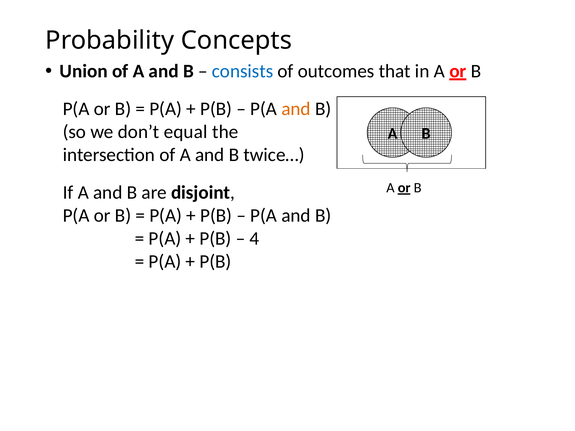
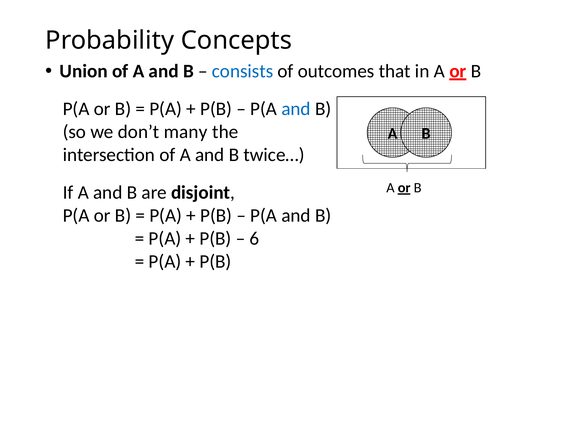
and colour: orange -> blue (296, 109)
equal: equal -> many (186, 132)
4: 4 -> 6 (254, 239)
